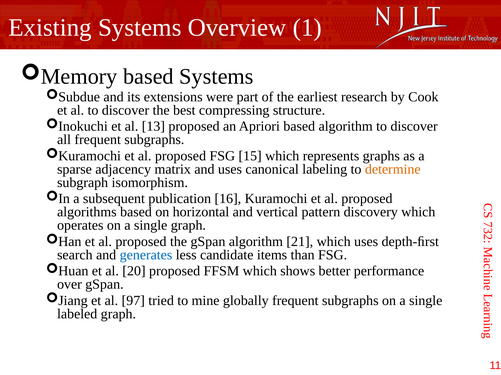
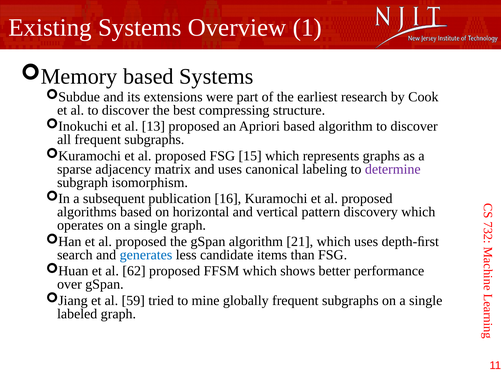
determine colour: orange -> purple (393, 170)
20: 20 -> 62 (134, 271)
97: 97 -> 59 (133, 301)
